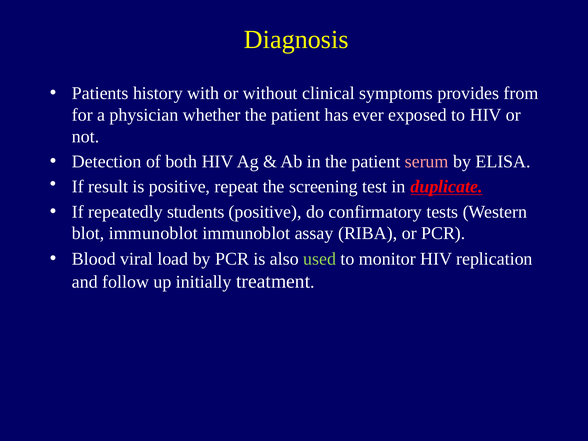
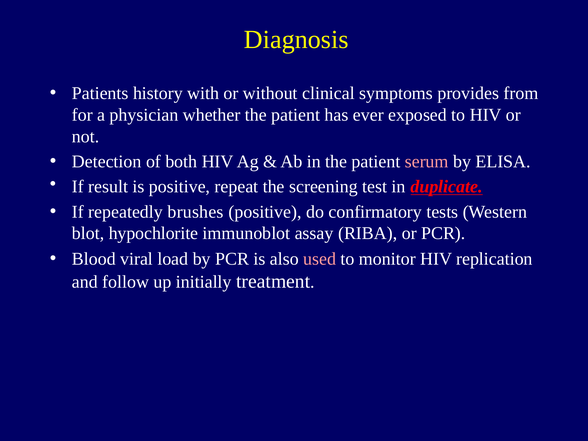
students: students -> brushes (196, 212)
blot immunoblot: immunoblot -> hypochlorite (153, 233)
used colour: light green -> pink (320, 259)
